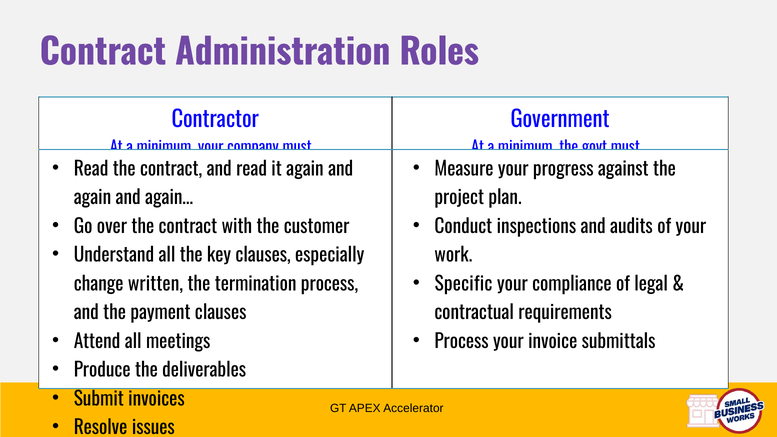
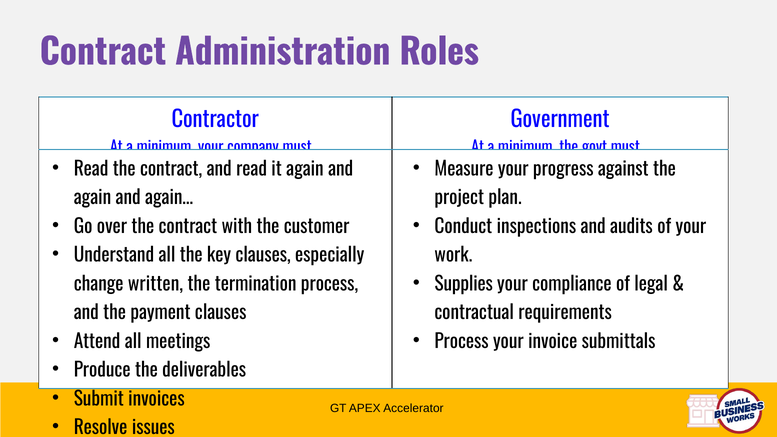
Specific: Specific -> Supplies (464, 284)
